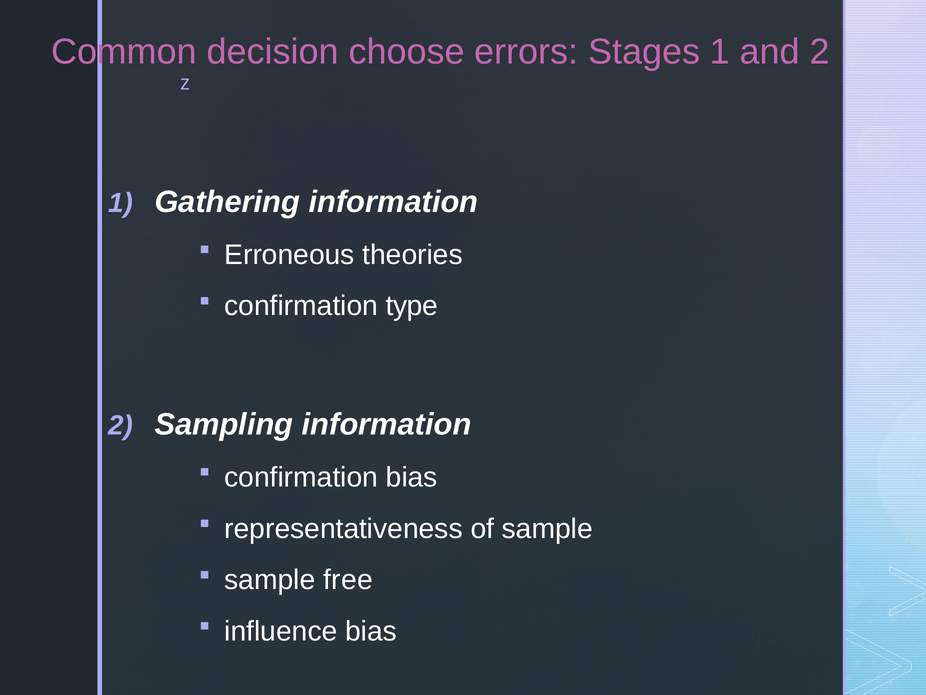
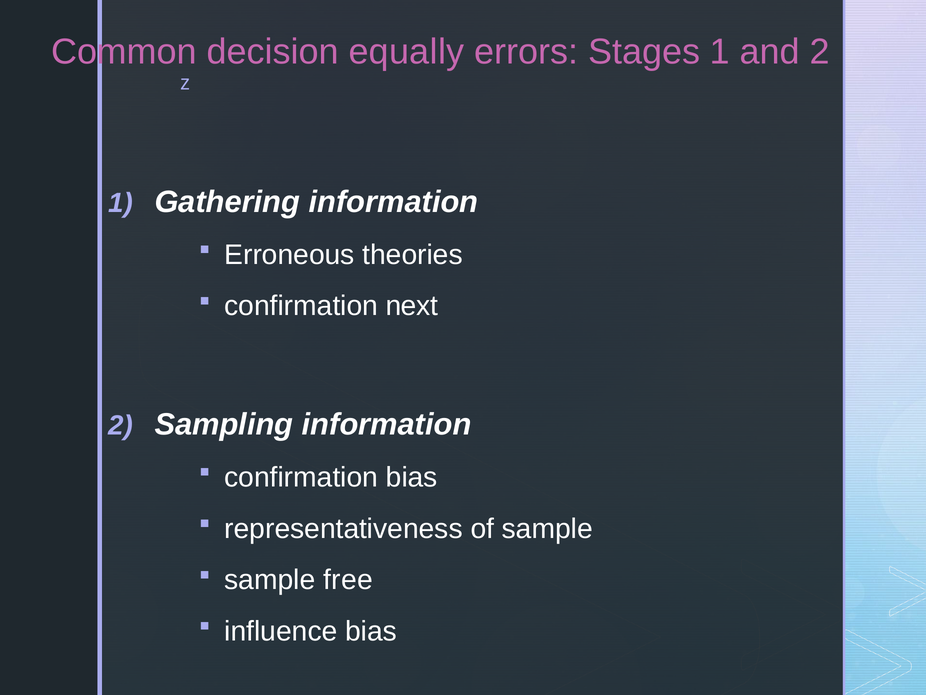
choose: choose -> equally (406, 52)
type: type -> next (412, 306)
